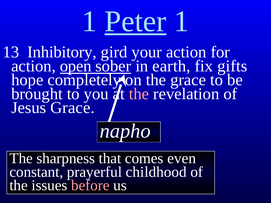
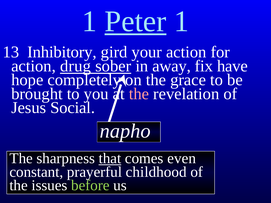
open: open -> drug (76, 66)
earth: earth -> away (172, 66)
gifts: gifts -> have (232, 66)
Jesus Grace: Grace -> Social (73, 108)
that underline: none -> present (110, 159)
before colour: pink -> light green (90, 186)
